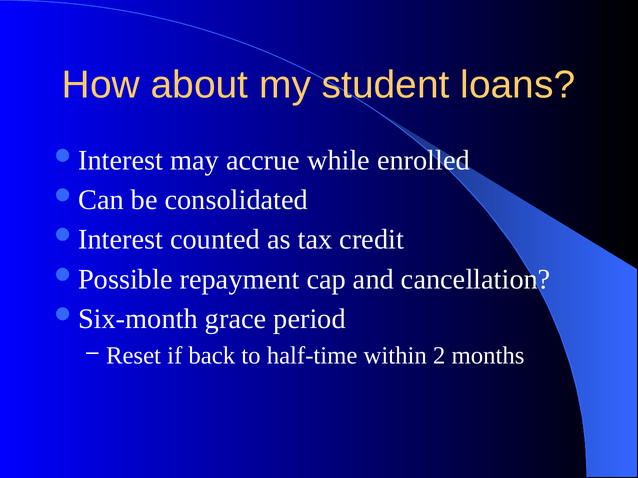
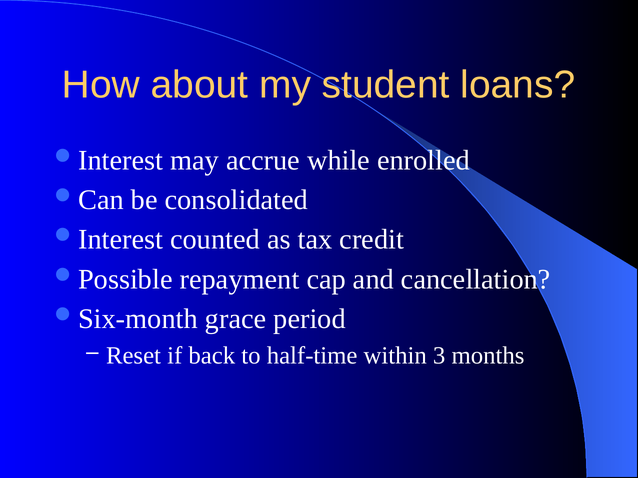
2: 2 -> 3 (439, 356)
